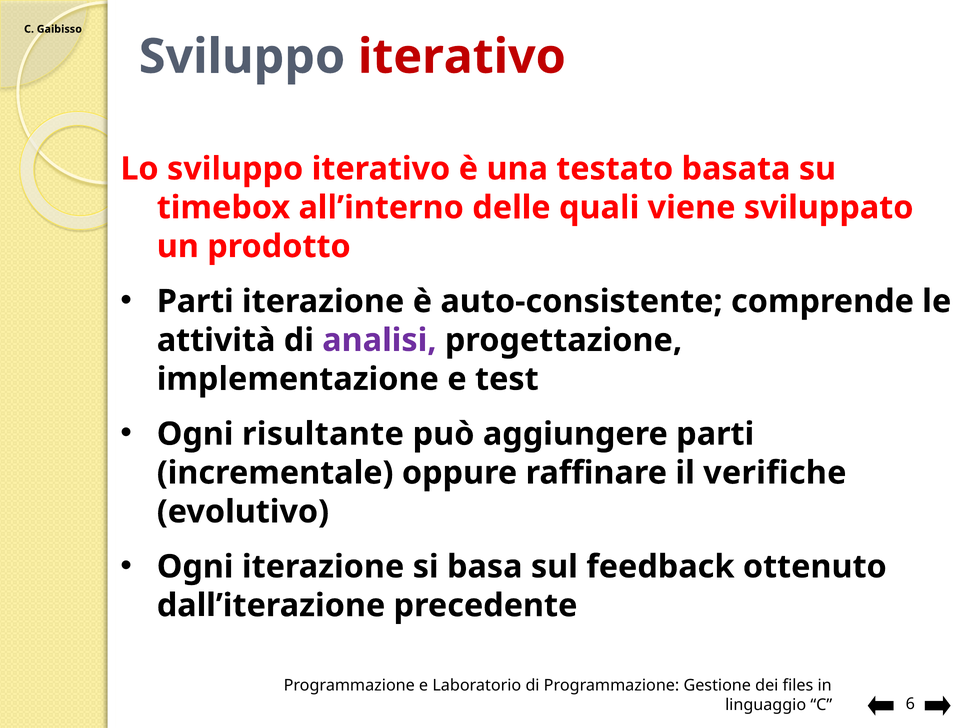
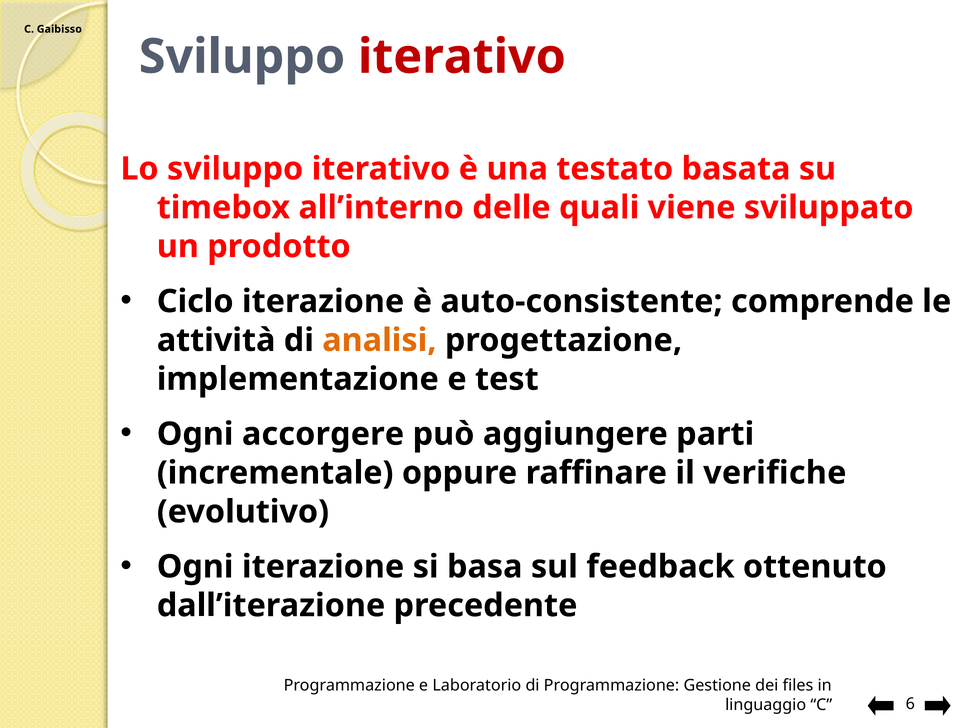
Parti: Parti -> Ciclo (195, 302)
analisi colour: purple -> orange (379, 340)
risultante: risultante -> accorgere (323, 434)
